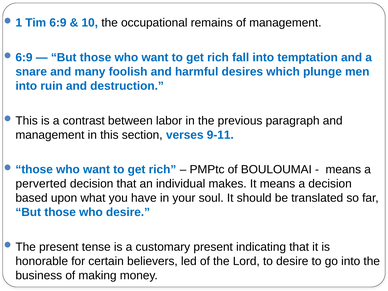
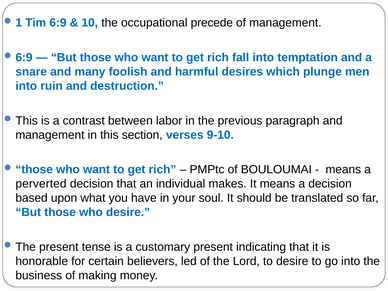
remains: remains -> precede (212, 23)
9-11: 9-11 -> 9-10 (220, 135)
